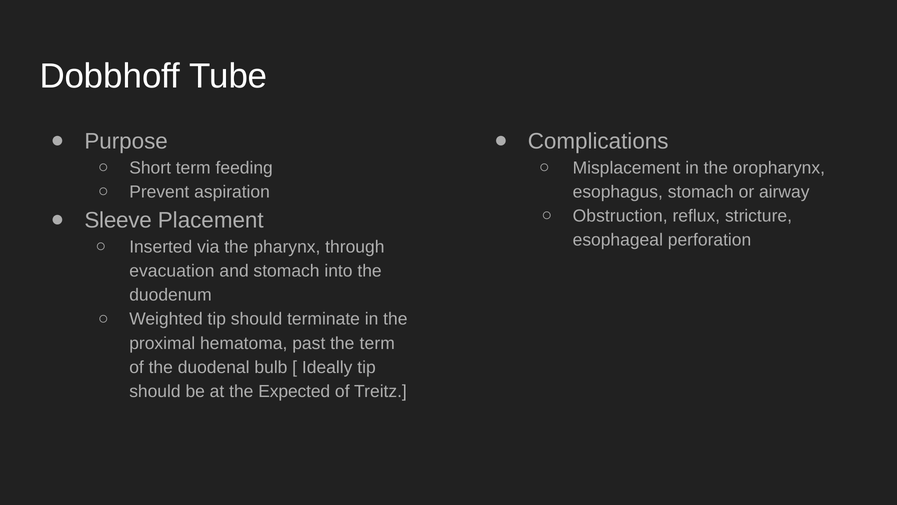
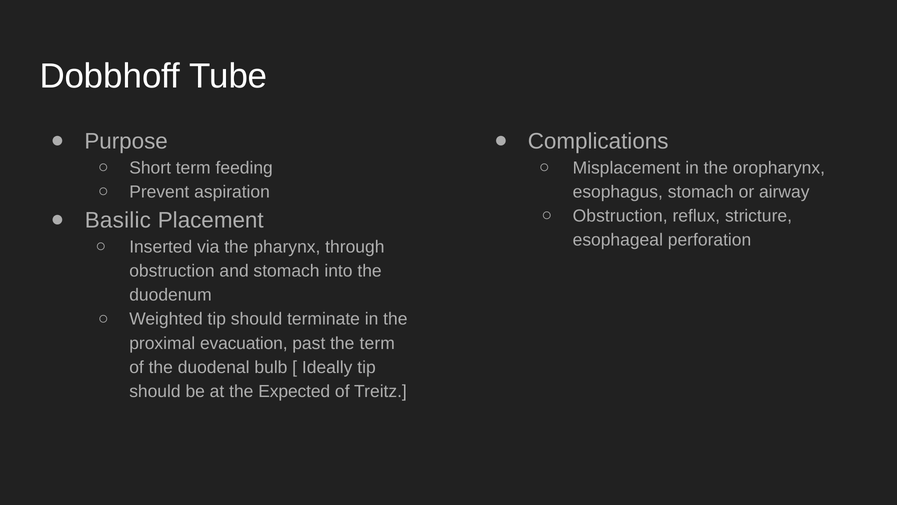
Sleeve: Sleeve -> Basilic (118, 220)
evacuation: evacuation -> obstruction (172, 271)
hematoma: hematoma -> evacuation (244, 343)
